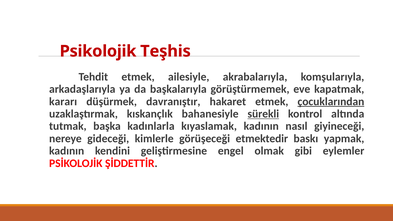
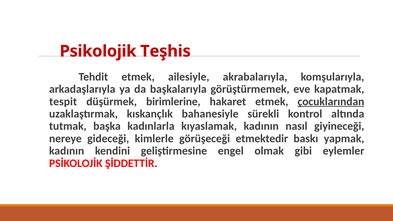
kararı: kararı -> tespit (63, 102)
davranıştır: davranıştır -> birimlerine (173, 102)
sürekli underline: present -> none (263, 114)
